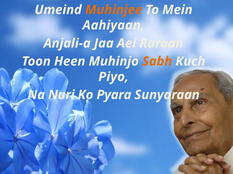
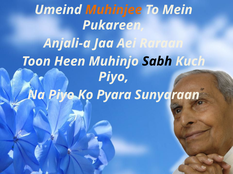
Aahiyaan: Aahiyaan -> Pukareen (114, 25)
Sabh colour: orange -> black (157, 62)
Na Nuri: Nuri -> Piyo (61, 95)
